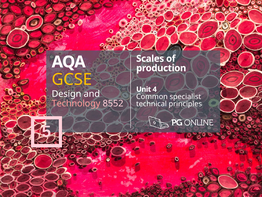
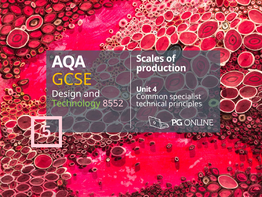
Technology colour: pink -> light green (76, 103)
